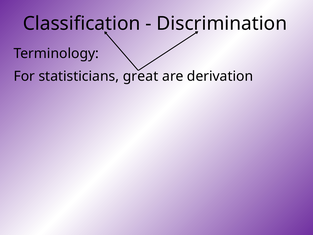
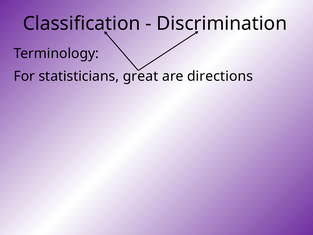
derivation: derivation -> directions (220, 76)
